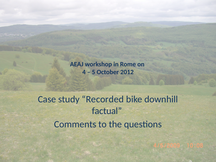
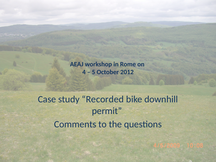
factual: factual -> permit (107, 111)
